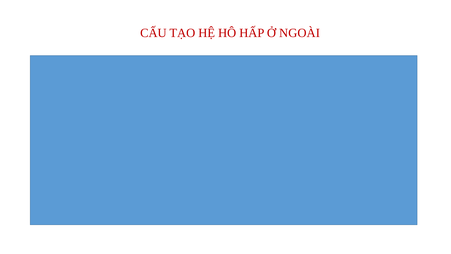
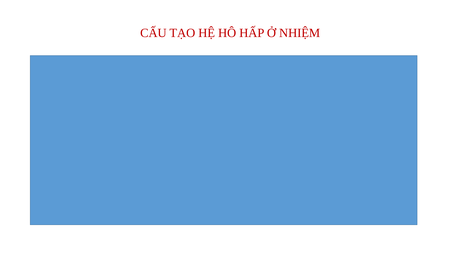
NGOÀI: NGOÀI -> NHIỆM (300, 33)
